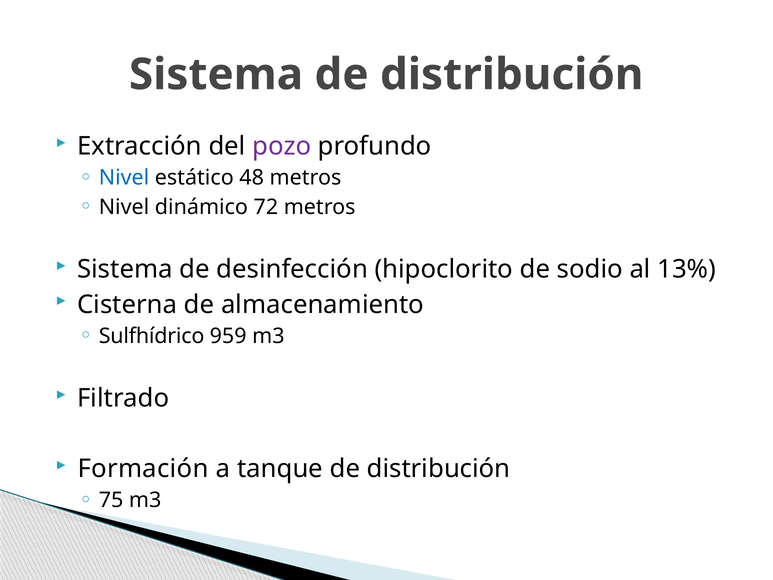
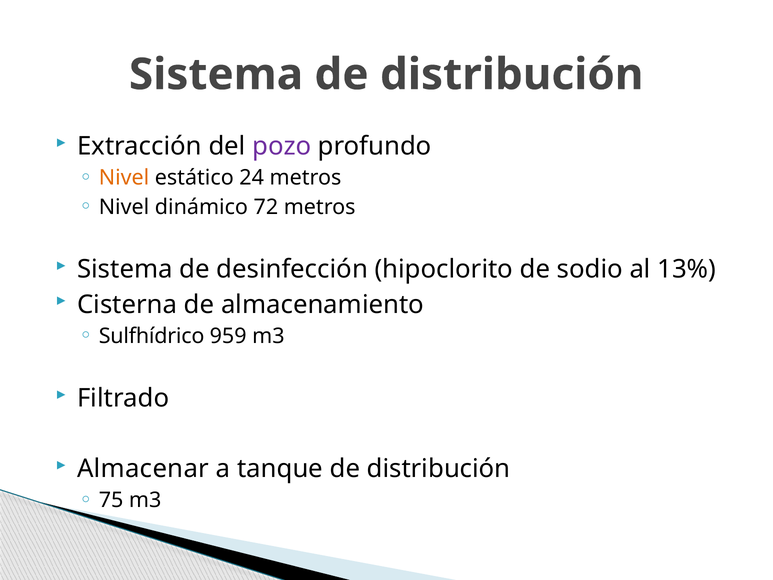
Nivel colour: blue -> orange (124, 178)
48: 48 -> 24 (252, 178)
Formación: Formación -> Almacenar (143, 469)
